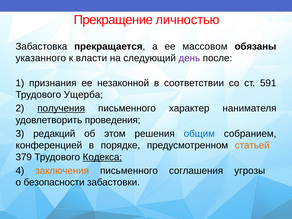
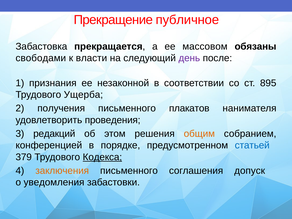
личностью: личностью -> публичное (187, 20)
указанного: указанного -> свободами (41, 58)
591: 591 -> 895 (268, 83)
получения underline: present -> none (61, 108)
характер: характер -> плакатов (189, 108)
общим colour: blue -> orange (199, 134)
статьей colour: orange -> blue (252, 145)
угрозы: угрозы -> допуск (250, 171)
безопасности: безопасности -> уведомления (54, 182)
